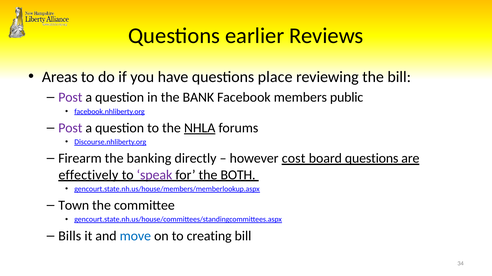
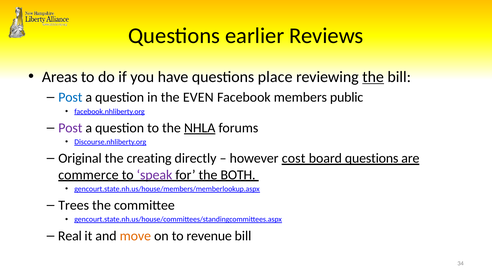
the underline: none -> present (373, 77)
Post colour: purple -> blue (70, 98)
BANK: BANK -> EVEN (198, 98)
Firearm: Firearm -> Original (80, 159)
banking: banking -> creating (149, 159)
effectively: effectively -> commerce (88, 175)
Town: Town -> Trees (74, 206)
Bills: Bills -> Real (70, 236)
move colour: blue -> orange (135, 236)
creating: creating -> revenue (209, 236)
